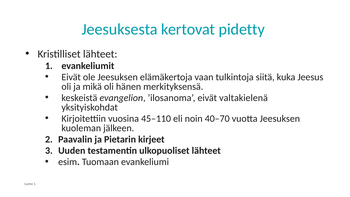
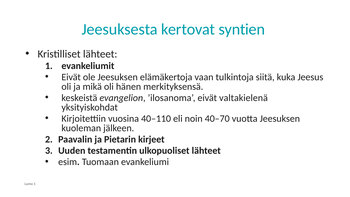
pidetty: pidetty -> syntien (242, 29)
45–110: 45–110 -> 40–110 (156, 119)
